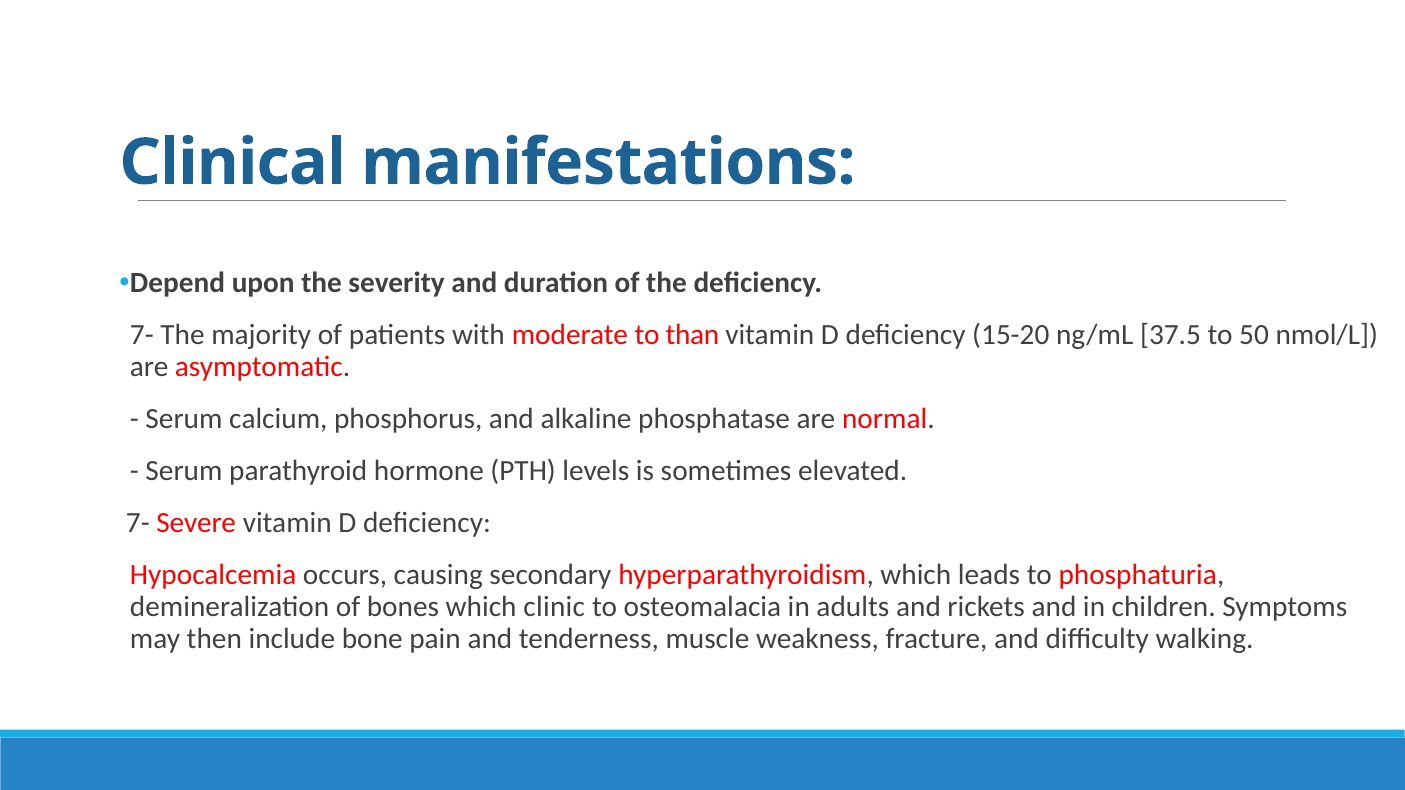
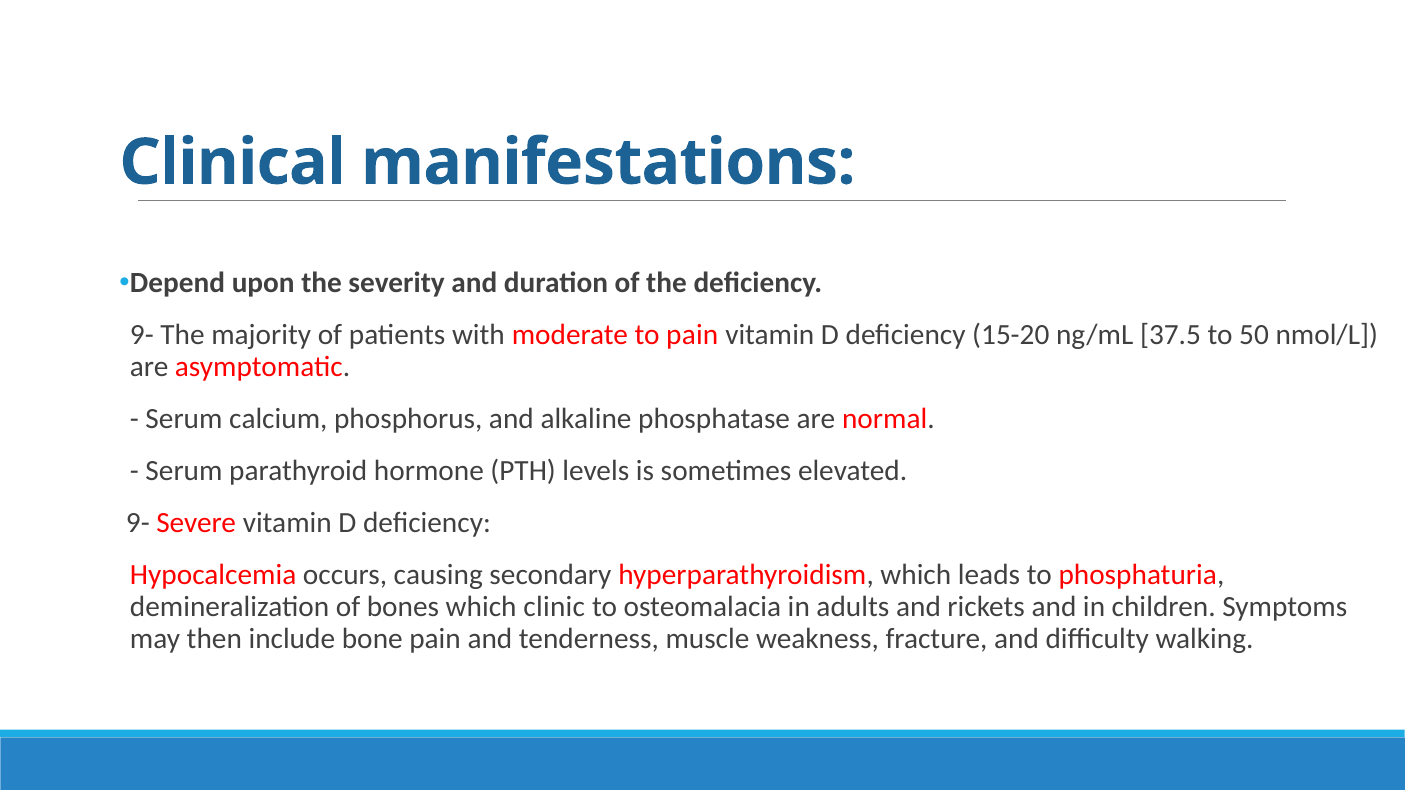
7-: 7- -> 9- (142, 335)
to than: than -> pain (692, 335)
7-: 7- -> 9- (138, 523)
